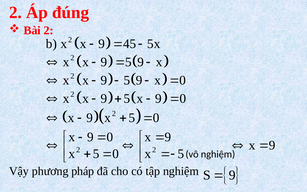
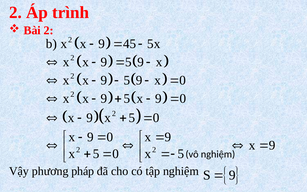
đúng: đúng -> trình (71, 13)
